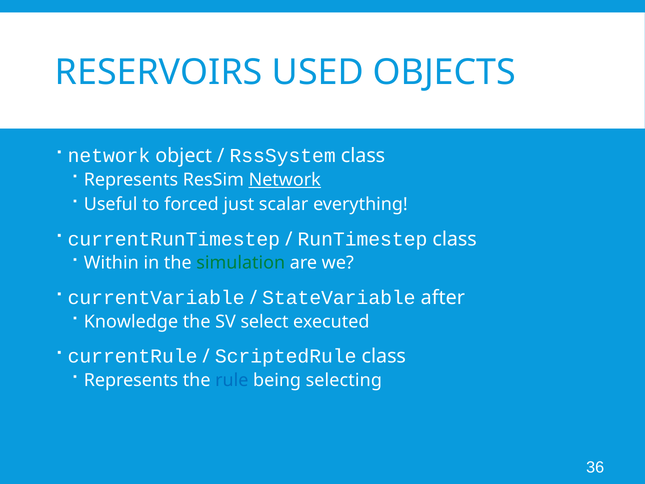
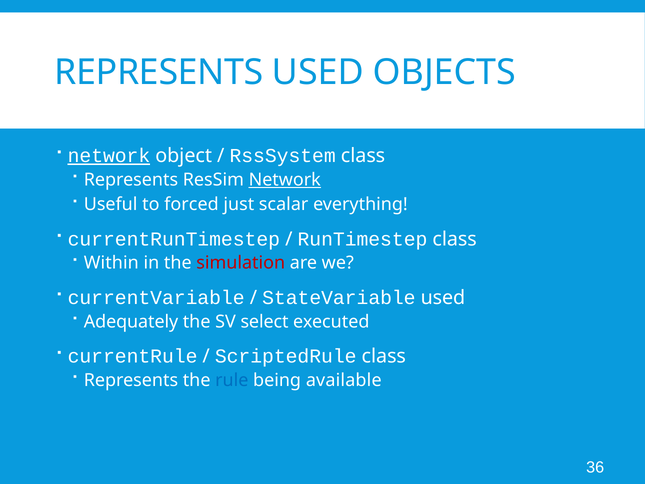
RESERVOIRS: RESERVOIRS -> REPRESENTS (159, 72)
network underline: none -> present (109, 156)
simulation colour: green -> red (241, 263)
StateVariable after: after -> used (443, 297)
Knowledge: Knowledge -> Adequately (131, 321)
selecting: selecting -> available (344, 380)
